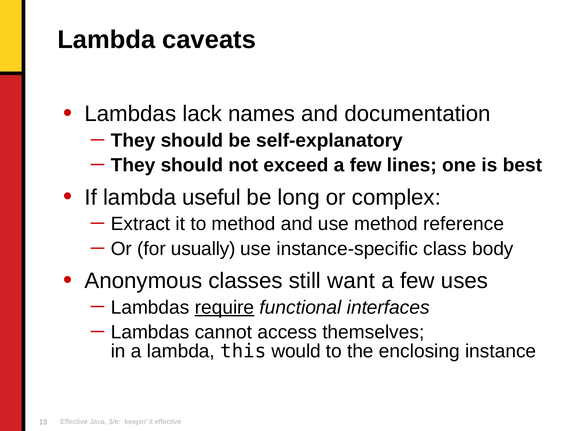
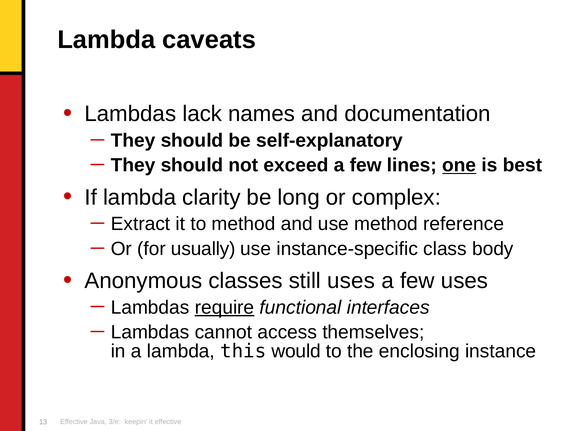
one underline: none -> present (459, 165)
useful: useful -> clarity (211, 197)
still want: want -> uses (351, 281)
